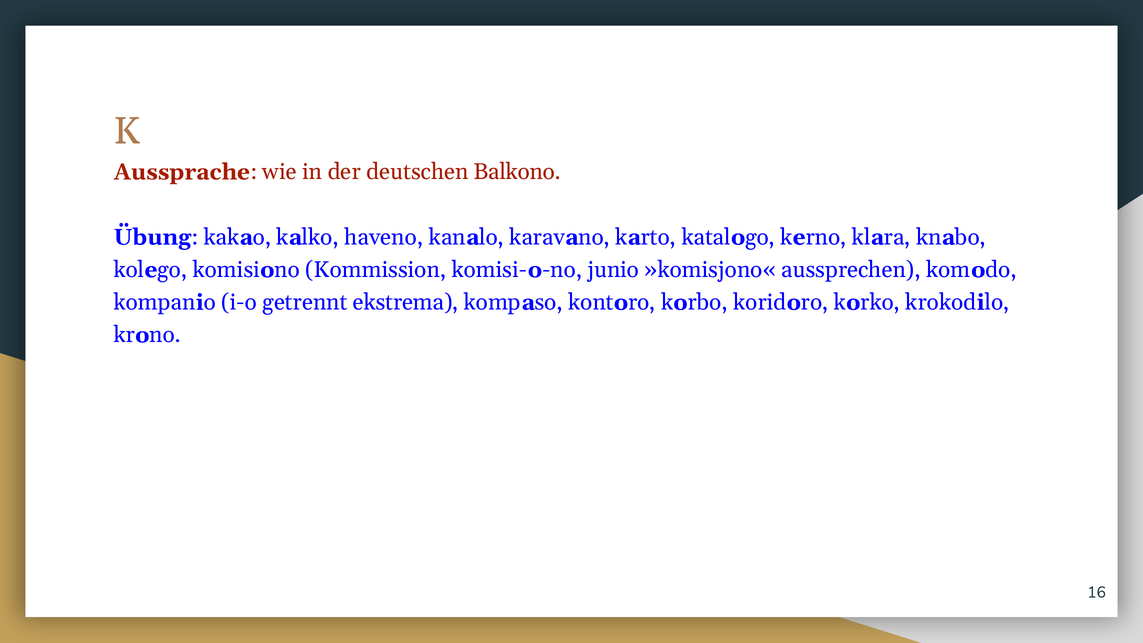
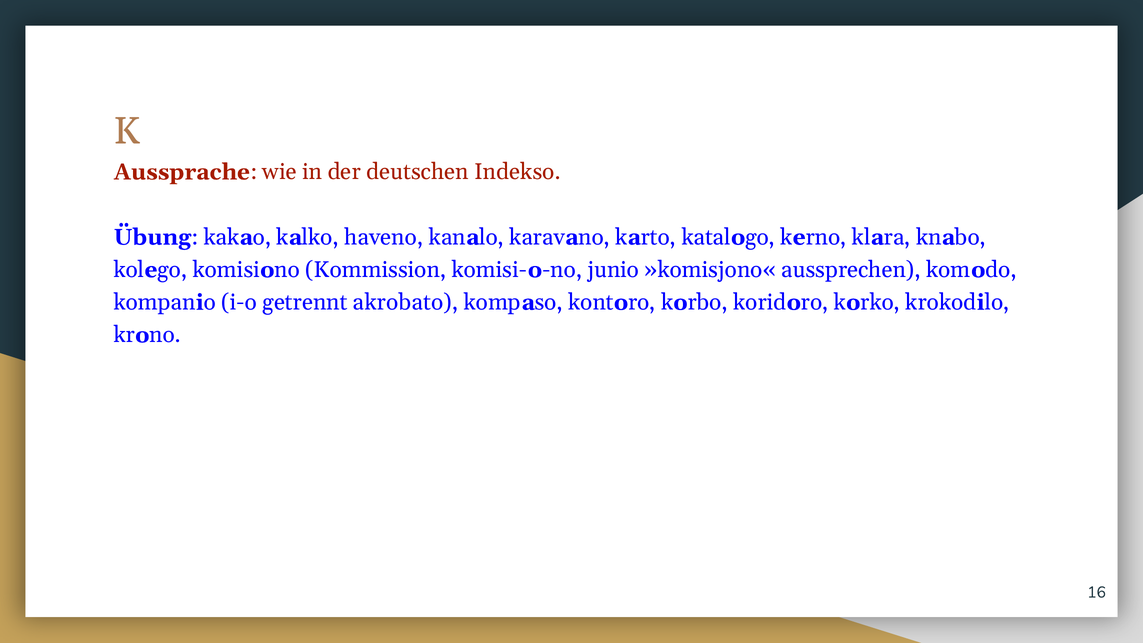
Balkono: Balkono -> Indekso (517, 172)
ekstrema: ekstrema -> akrobato (406, 302)
